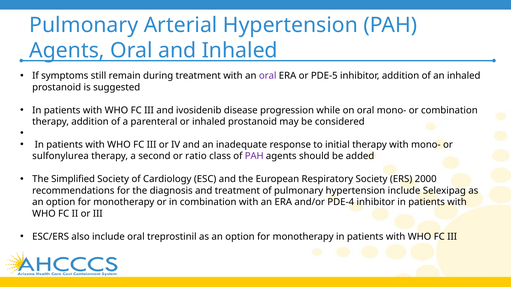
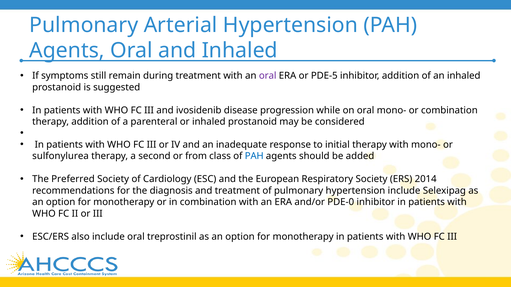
ratio: ratio -> from (196, 156)
PAH colour: purple -> blue (254, 156)
Simplified: Simplified -> Preferred (73, 179)
2000: 2000 -> 2014 (426, 179)
PDE-4: PDE-4 -> PDE-0 (341, 202)
